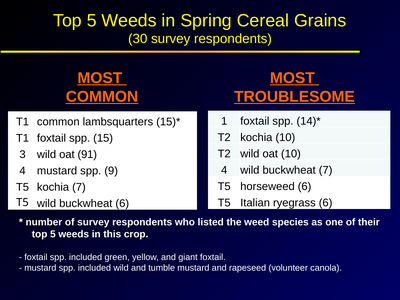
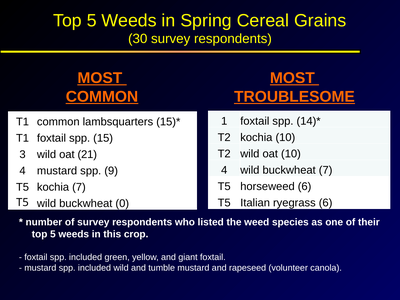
91: 91 -> 21 (87, 154)
buckwheat 6: 6 -> 0 (122, 203)
